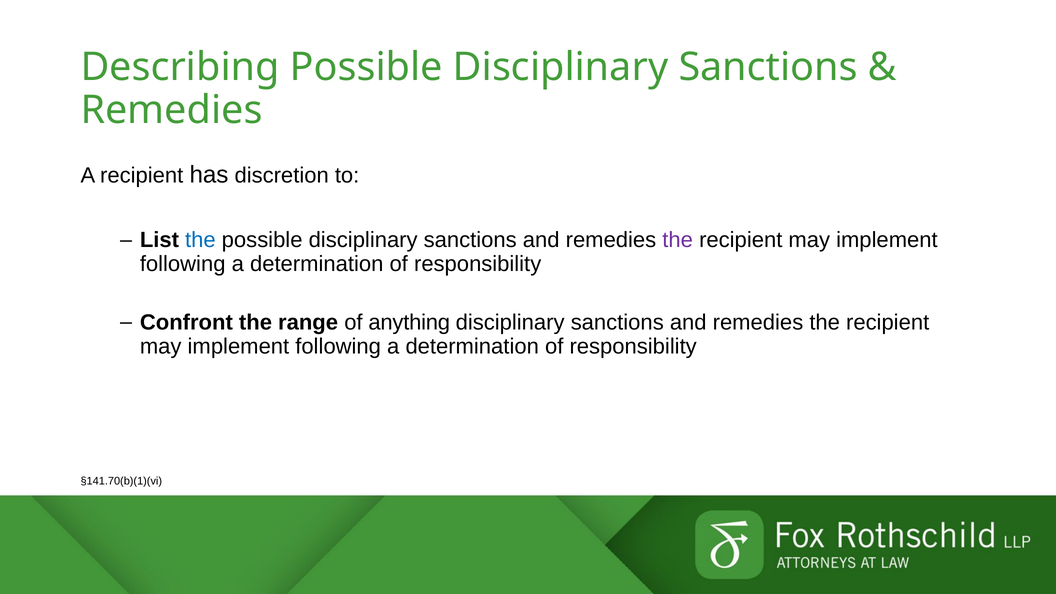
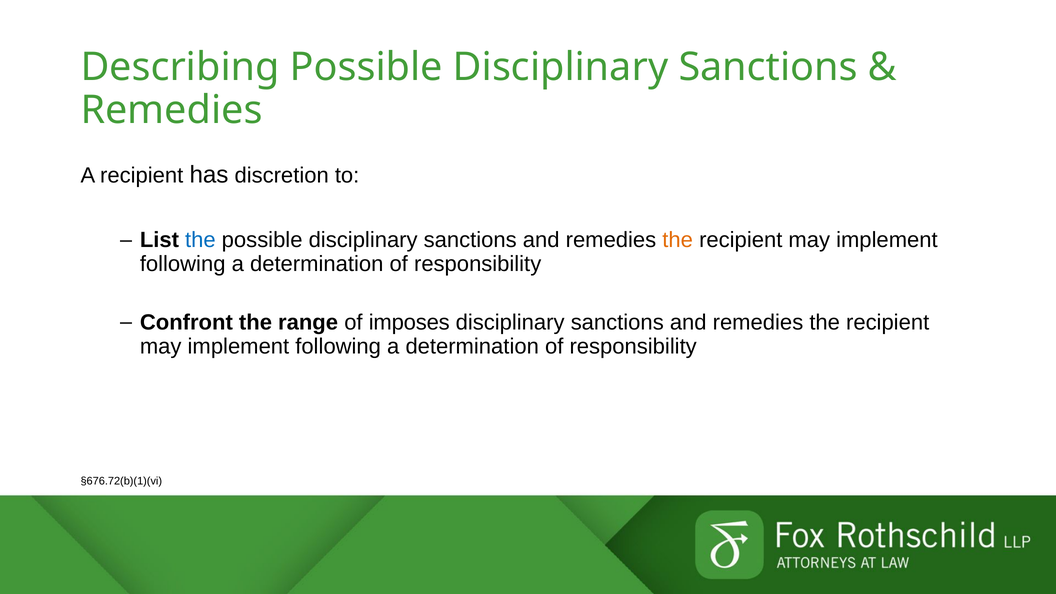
the colour: purple -> orange (678, 240)
anything: anything -> imposes (409, 322)
§141.70(b)(1)(vi: §141.70(b)(1)(vi -> §676.72(b)(1)(vi (121, 481)
